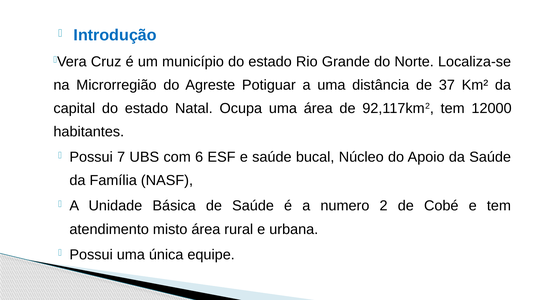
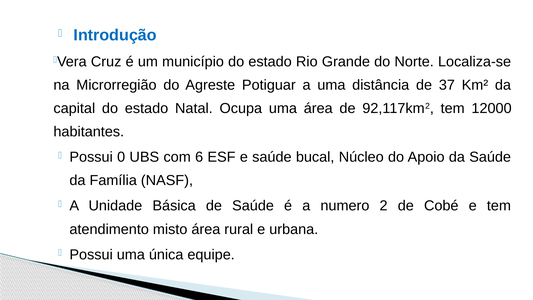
7: 7 -> 0 (121, 157)
